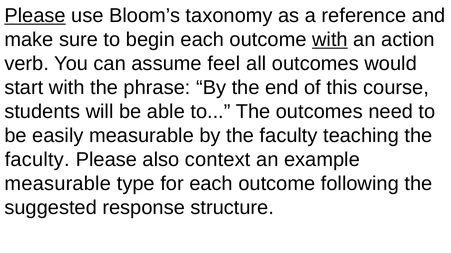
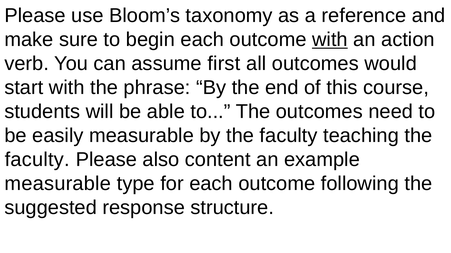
Please underline: present -> none (35, 16)
feel: feel -> first (224, 64)
context: context -> content (218, 160)
